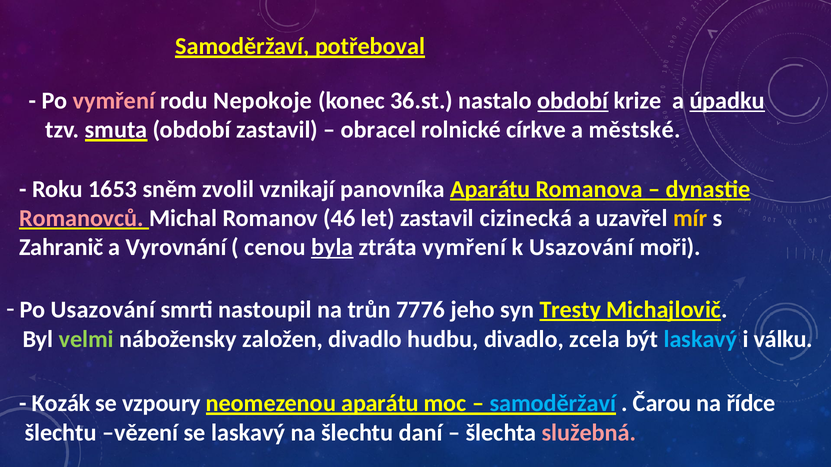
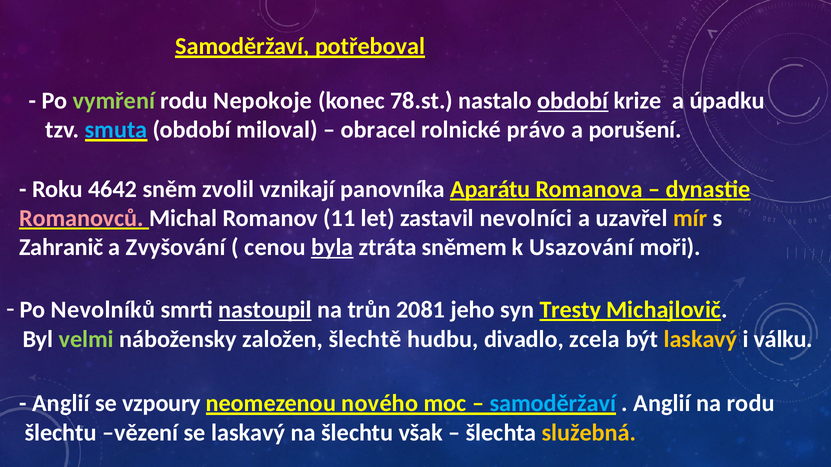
vymření colour: pink -> light green (114, 101)
36.st: 36.st -> 78.st (422, 101)
úpadku underline: present -> none (727, 101)
smuta colour: white -> light blue (116, 130)
období zastavil: zastavil -> miloval (277, 130)
církve: církve -> právo (536, 130)
městské: městské -> porušení (635, 130)
1653: 1653 -> 4642 (113, 189)
46: 46 -> 11 (339, 218)
cizinecká: cizinecká -> nevolníci (526, 218)
Vyrovnání: Vyrovnání -> Zvyšování (176, 247)
ztráta vymření: vymření -> sněmem (464, 247)
Po Usazování: Usazování -> Nevolníků (103, 310)
nastoupil underline: none -> present (265, 310)
7776: 7776 -> 2081 (421, 310)
založen divadlo: divadlo -> šlechtě (365, 340)
laskavý colour: light blue -> yellow (701, 340)
Kozák: Kozák -> Anglií (61, 404)
neomezenou aparátu: aparátu -> nového (380, 404)
Čarou: Čarou -> Anglií (662, 404)
na řídce: řídce -> rodu (751, 404)
daní: daní -> však (421, 433)
služebná colour: pink -> yellow (589, 433)
